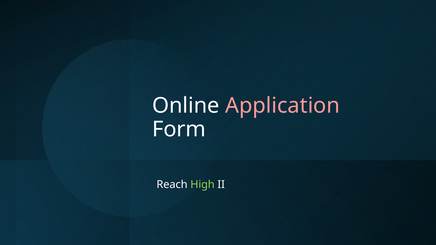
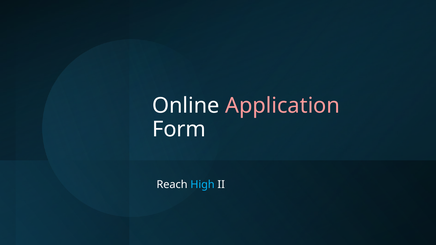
High colour: light green -> light blue (203, 185)
